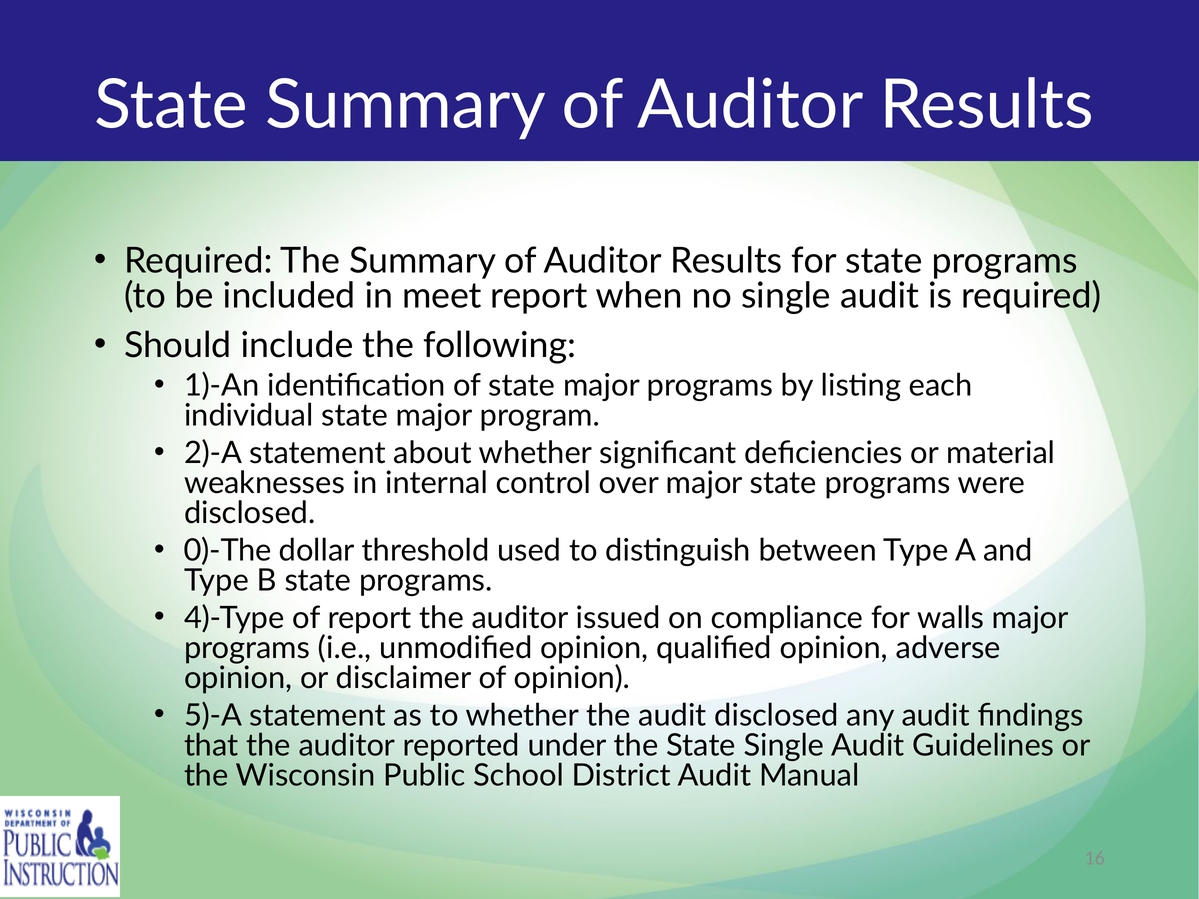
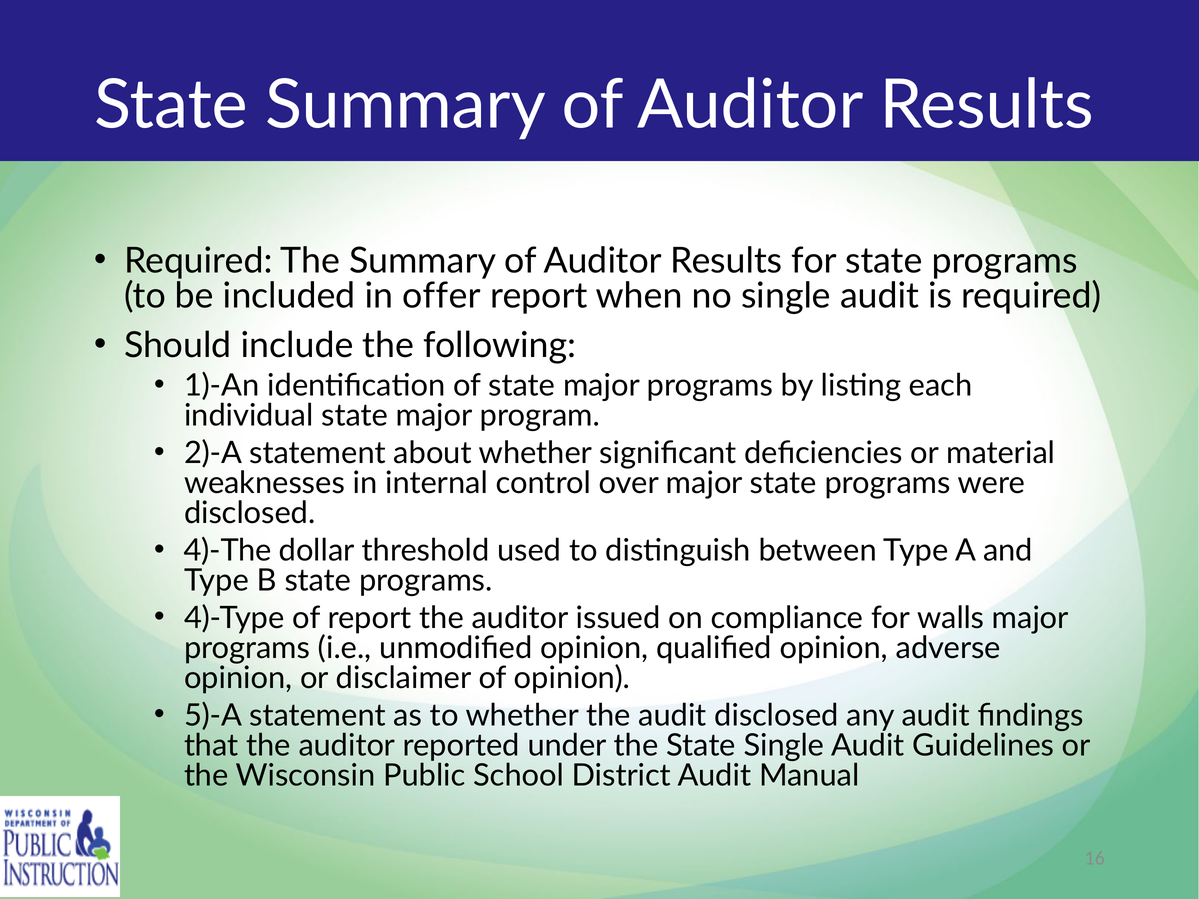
meet: meet -> offer (442, 296)
0)-The: 0)-The -> 4)-The (228, 551)
